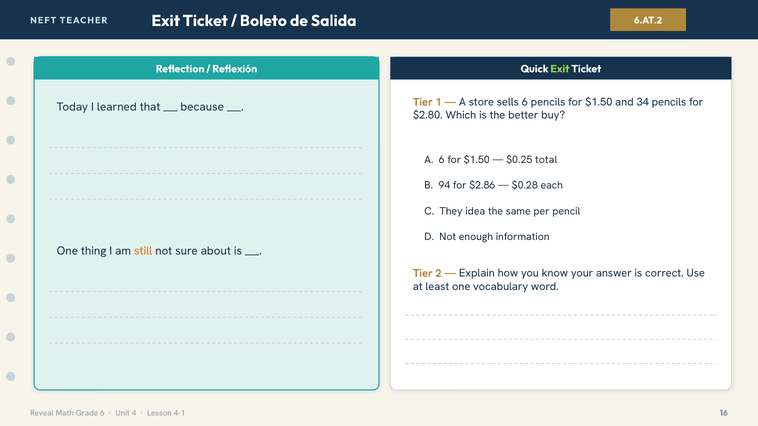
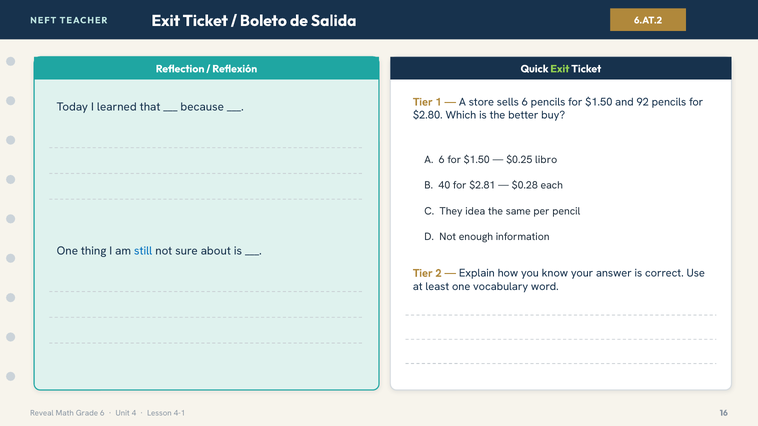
34: 34 -> 92 (643, 102)
total: total -> libro (546, 160)
94: 94 -> 40 (444, 186)
$2.86: $2.86 -> $2.81 (482, 186)
still colour: orange -> blue (143, 251)
